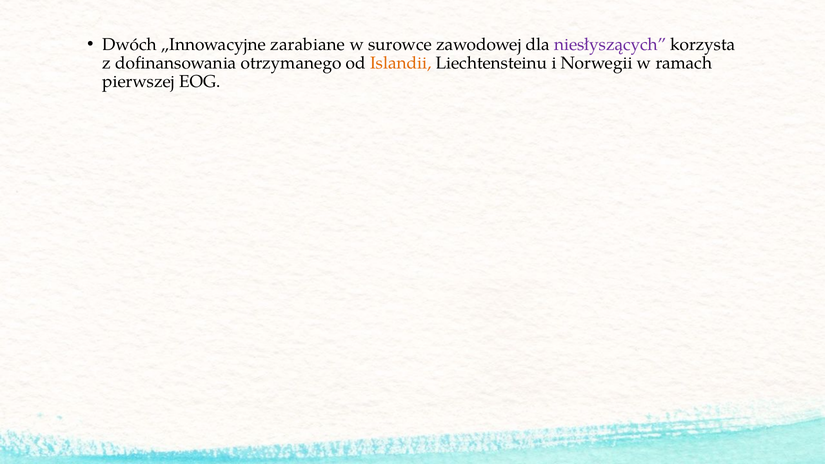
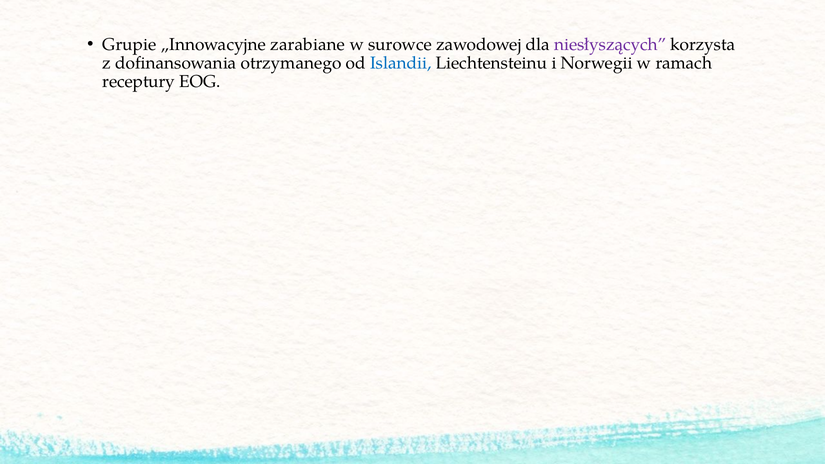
Dwóch: Dwóch -> Grupie (129, 45)
Islandii colour: orange -> blue (401, 63)
pierwszej: pierwszej -> receptury (139, 82)
